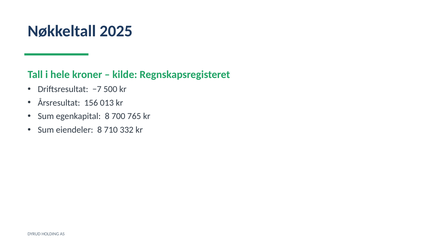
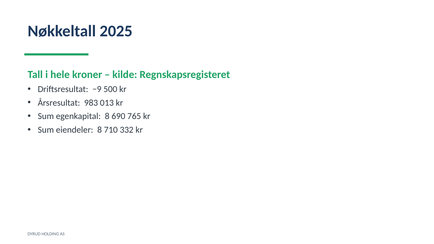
−7: −7 -> −9 (97, 89)
156: 156 -> 983 (91, 103)
700: 700 -> 690 (118, 116)
